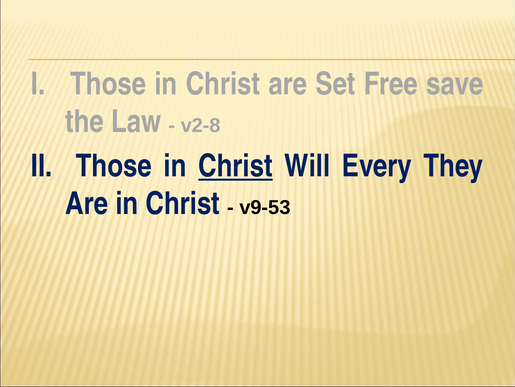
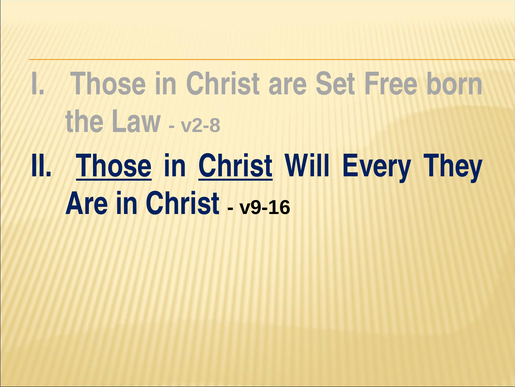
save: save -> born (455, 84)
Those underline: none -> present (114, 166)
v9-53: v9-53 -> v9-16 (265, 207)
